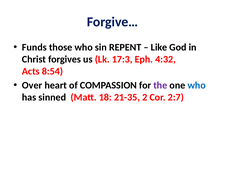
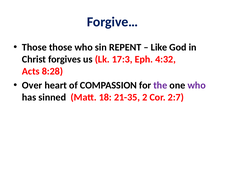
Funds: Funds -> Those (34, 47)
8:54: 8:54 -> 8:28 (52, 71)
who colour: blue -> purple (197, 85)
